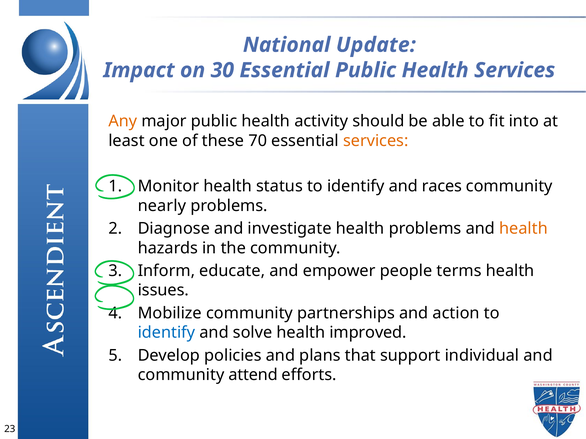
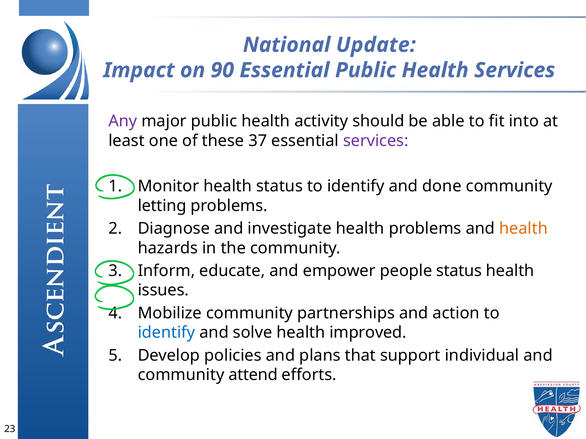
30: 30 -> 90 (222, 70)
Any colour: orange -> purple (123, 121)
70: 70 -> 37 (258, 141)
services colour: orange -> purple (376, 141)
races: races -> done (442, 186)
nearly: nearly -> letting (162, 206)
people terms: terms -> status (459, 271)
